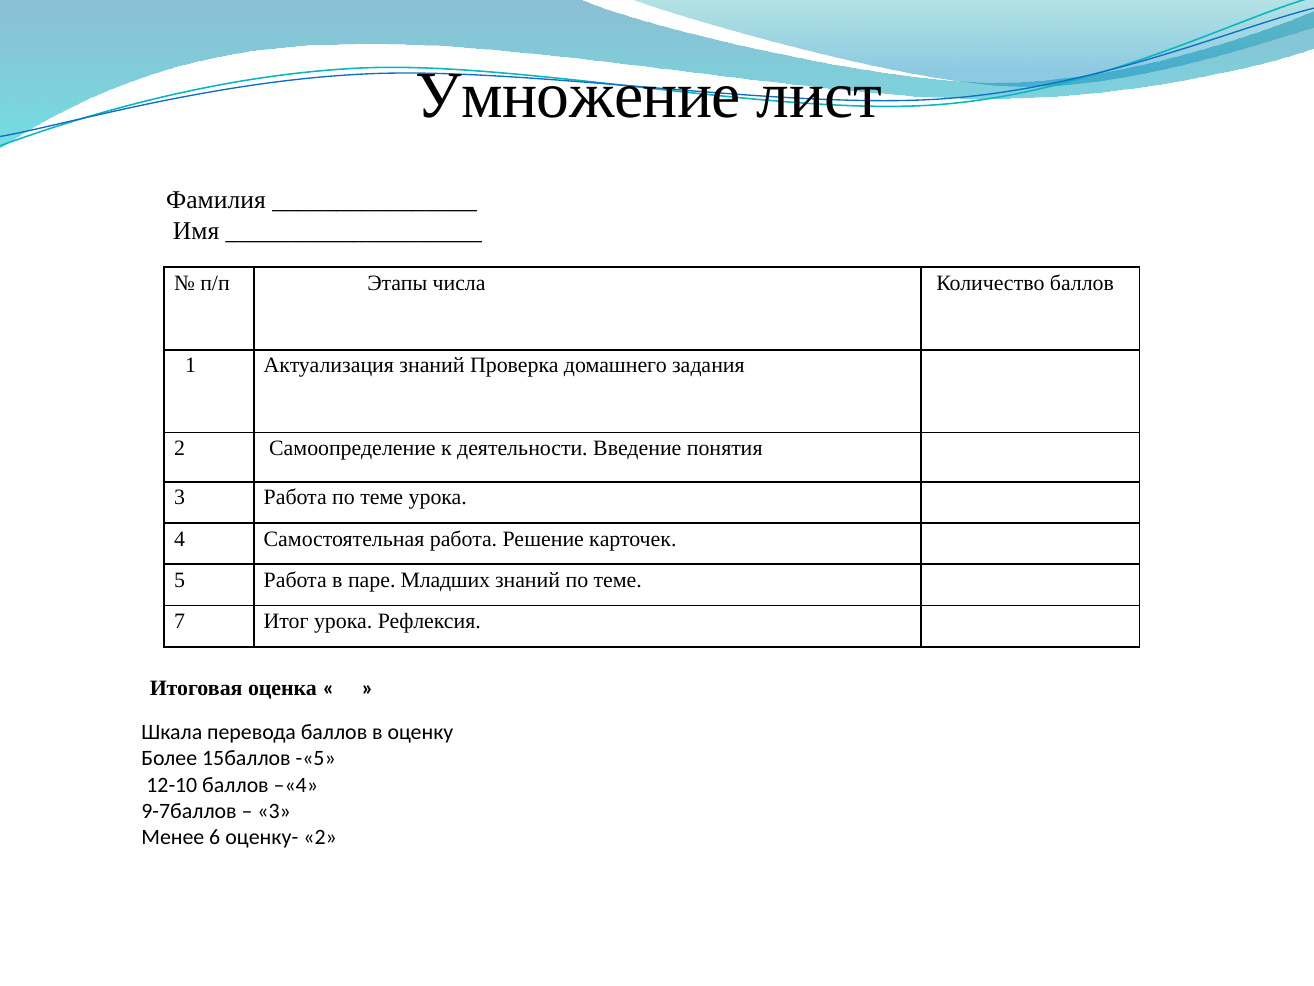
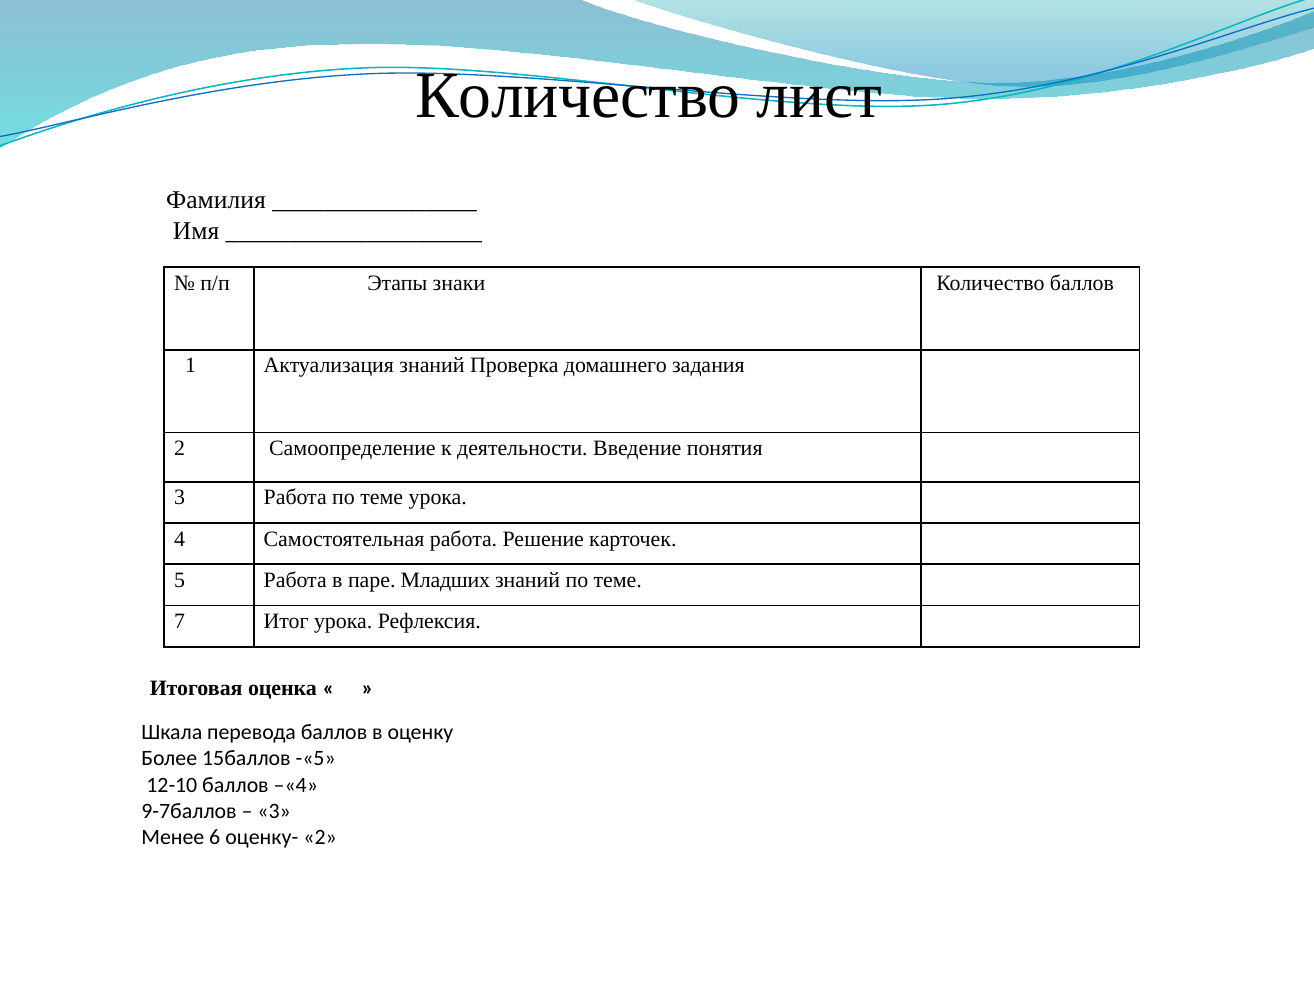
Умножение: Умножение -> Количество (578, 96)
числа: числа -> знаки (459, 283)
